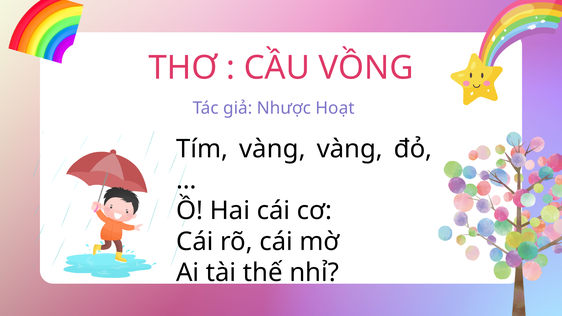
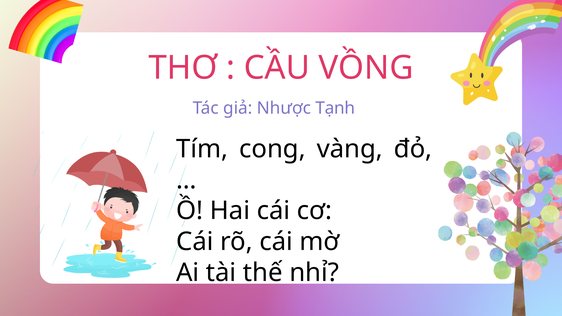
Hoạt: Hoạt -> Tạnh (335, 108)
Tím vàng: vàng -> cong (272, 149)
